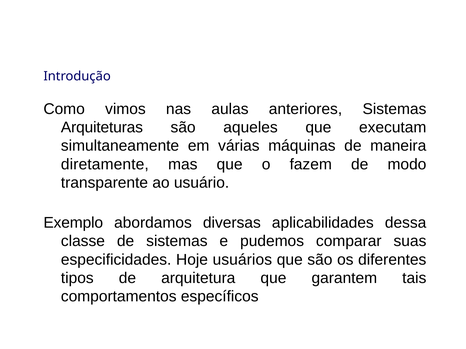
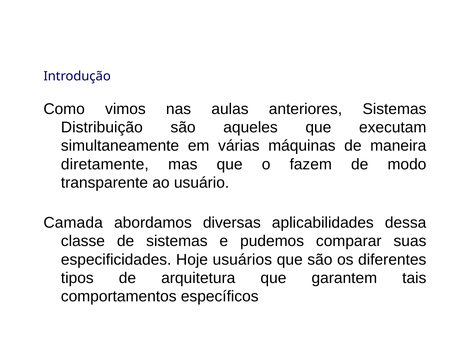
Arquiteturas: Arquiteturas -> Distribuição (102, 128)
Exemplo: Exemplo -> Camada (73, 223)
